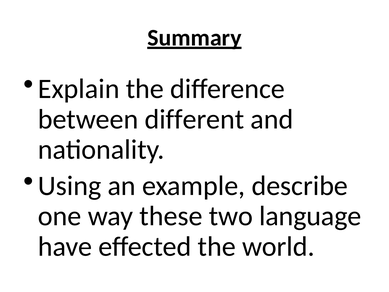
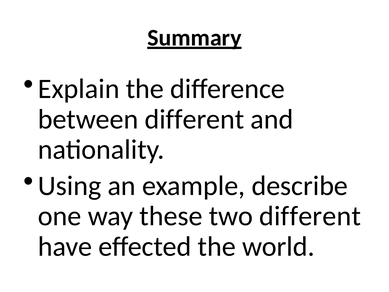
two language: language -> different (310, 216)
